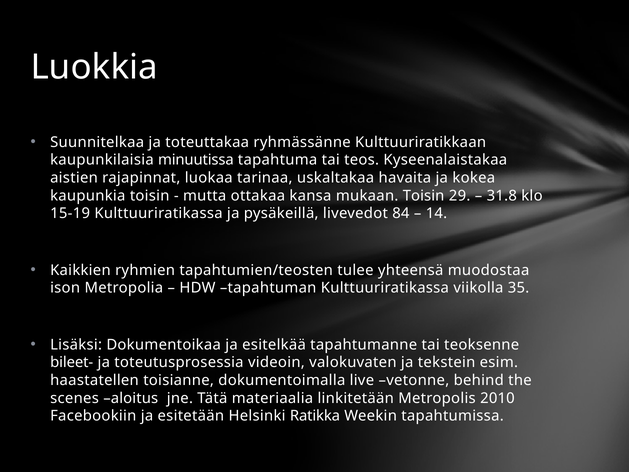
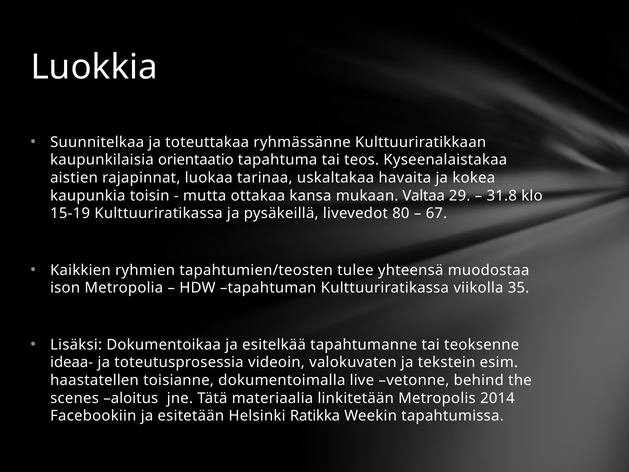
minuutissa: minuutissa -> orientaatio (196, 160)
mukaan Toisin: Toisin -> Valtaa (424, 196)
84: 84 -> 80 (401, 213)
14: 14 -> 67 (436, 213)
bileet-: bileet- -> ideaa- (72, 362)
2010: 2010 -> 2014 (497, 398)
